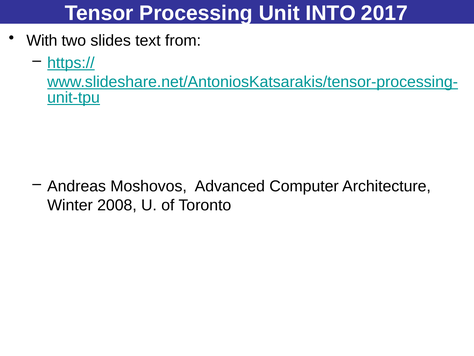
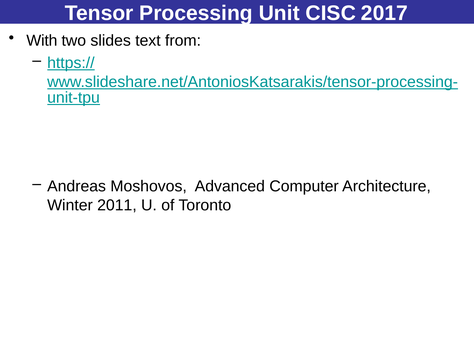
INTO: INTO -> CISC (331, 13)
2008: 2008 -> 2011 (117, 205)
